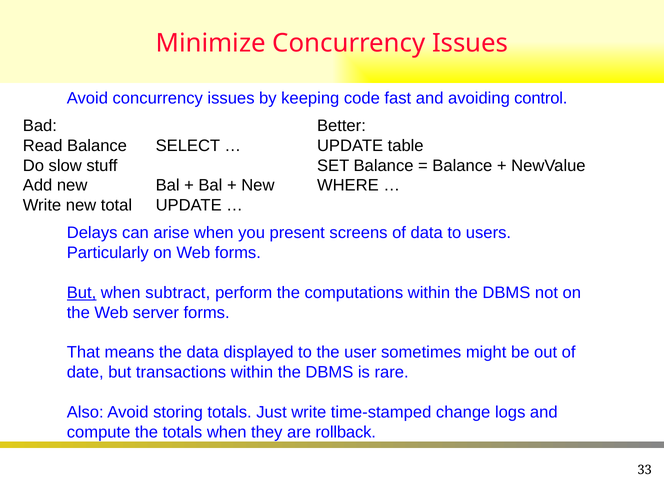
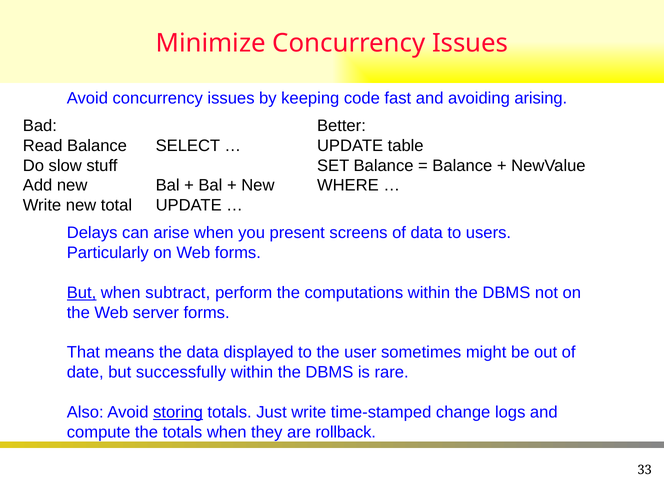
control: control -> arising (541, 98)
transactions: transactions -> successfully (181, 372)
storing underline: none -> present (178, 412)
